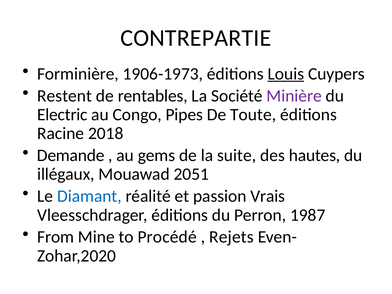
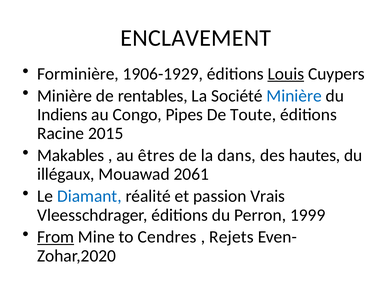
CONTREPARTIE: CONTREPARTIE -> ENCLAVEMENT (196, 38)
1906-1973: 1906-1973 -> 1906-1929 (163, 74)
Restent: Restent -> Minière (65, 96)
Minière colour: purple -> blue (294, 96)
Electric: Electric -> Indiens (62, 115)
2018: 2018 -> 2015 (106, 133)
Demande: Demande -> Makables (71, 155)
gems: gems -> êtres (156, 155)
suite: suite -> dans (237, 155)
2051: 2051 -> 2061 (191, 174)
1987: 1987 -> 1999 (308, 215)
From underline: none -> present (56, 237)
Procédé: Procédé -> Cendres (167, 237)
